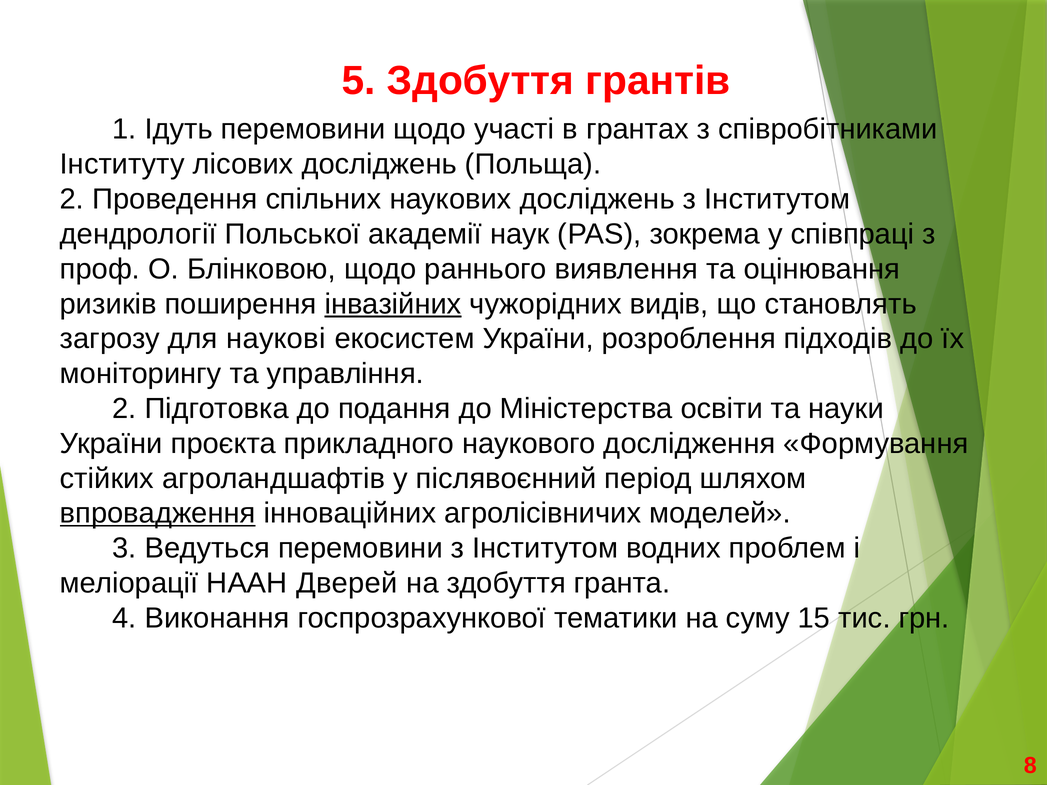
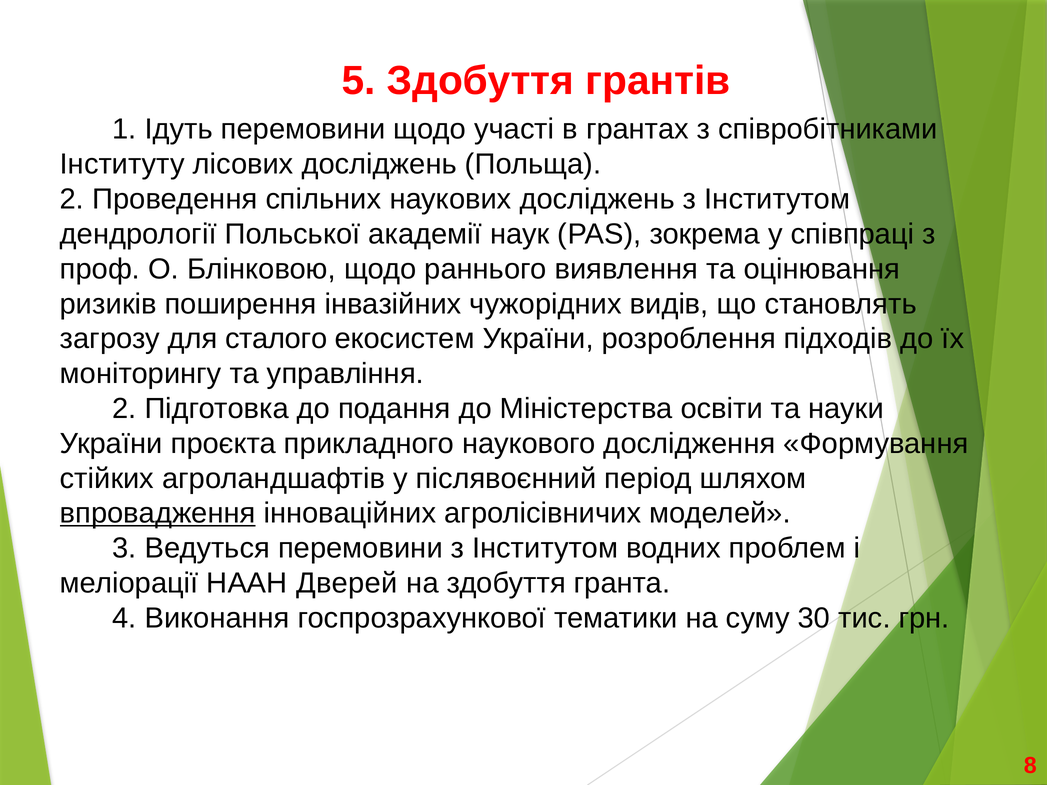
інвазійних underline: present -> none (393, 304)
наукові: наукові -> сталого (276, 339)
15: 15 -> 30 (814, 618)
